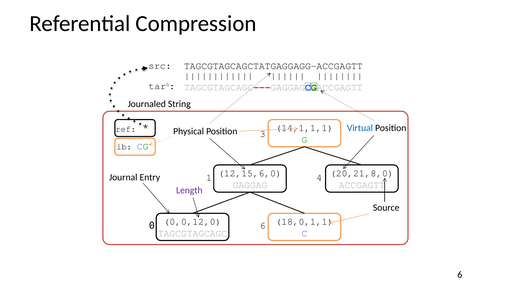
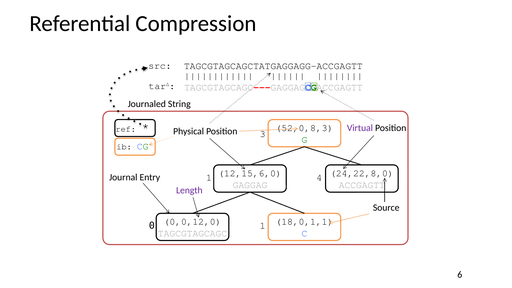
14,1,1,1: 14,1,1,1 -> 52,0,8,3 (304, 128)
Virtual colour: blue -> purple (360, 128)
20,21,8,0: 20,21,8,0 -> 24,22,8,0 (362, 173)
0 6: 6 -> 1 (263, 226)
